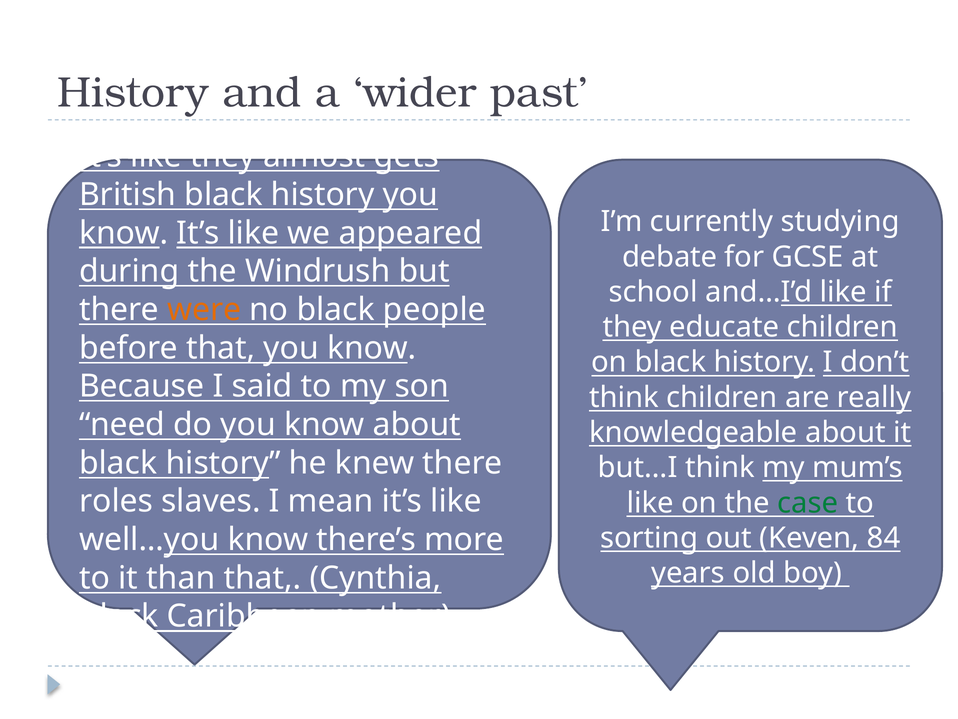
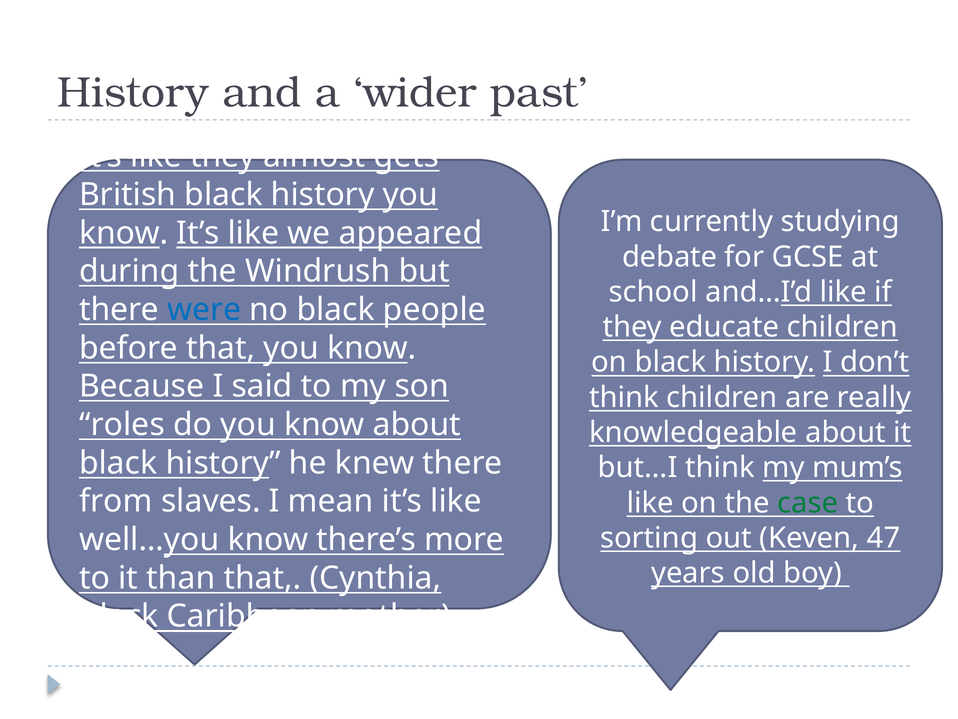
were colour: orange -> blue (204, 309)
need: need -> roles (122, 424)
roles: roles -> from (116, 501)
84: 84 -> 47 (884, 538)
